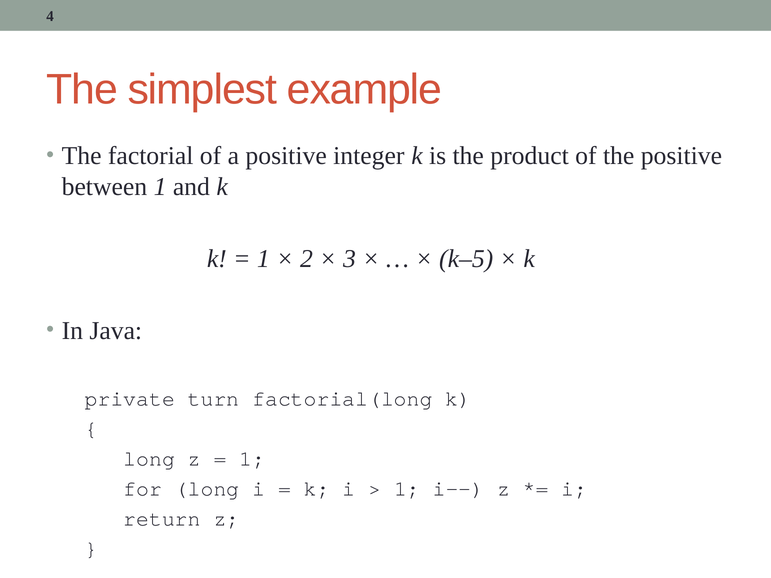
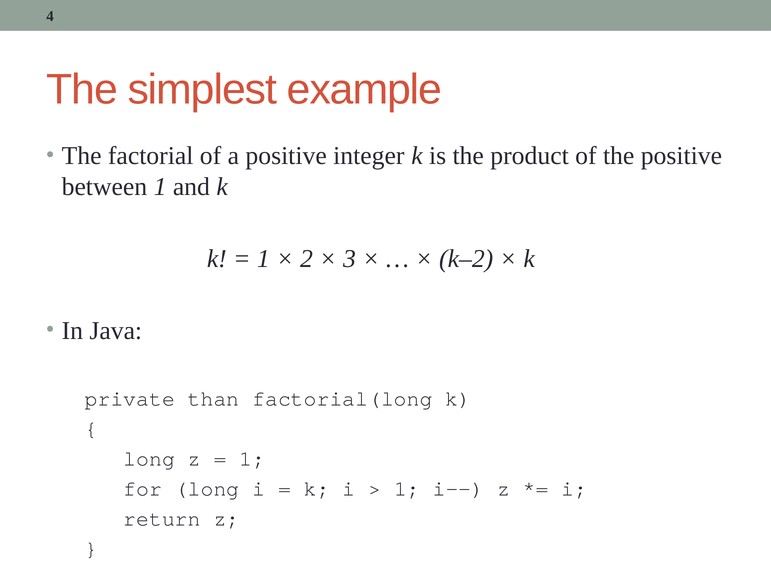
k–5: k–5 -> k–2 (466, 259)
turn: turn -> than (214, 399)
